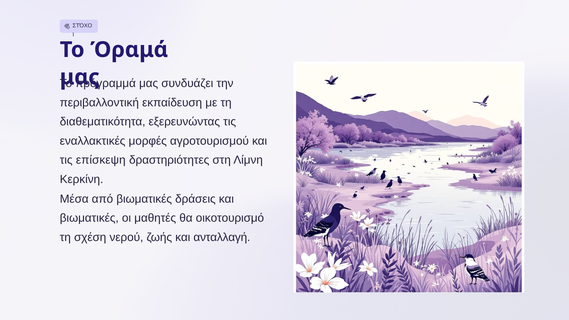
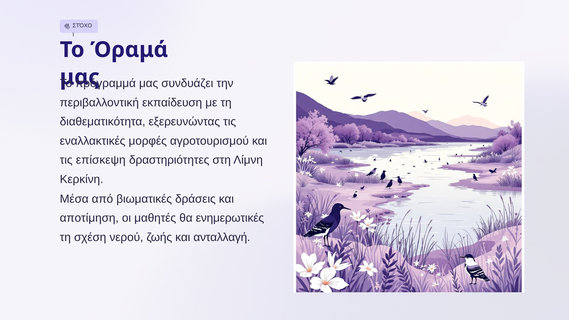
βιωματικές: βιωματικές -> αποτίμηση (89, 218)
οικοτουρισμό: οικοτουρισμό -> ενημερωτικές (230, 218)
